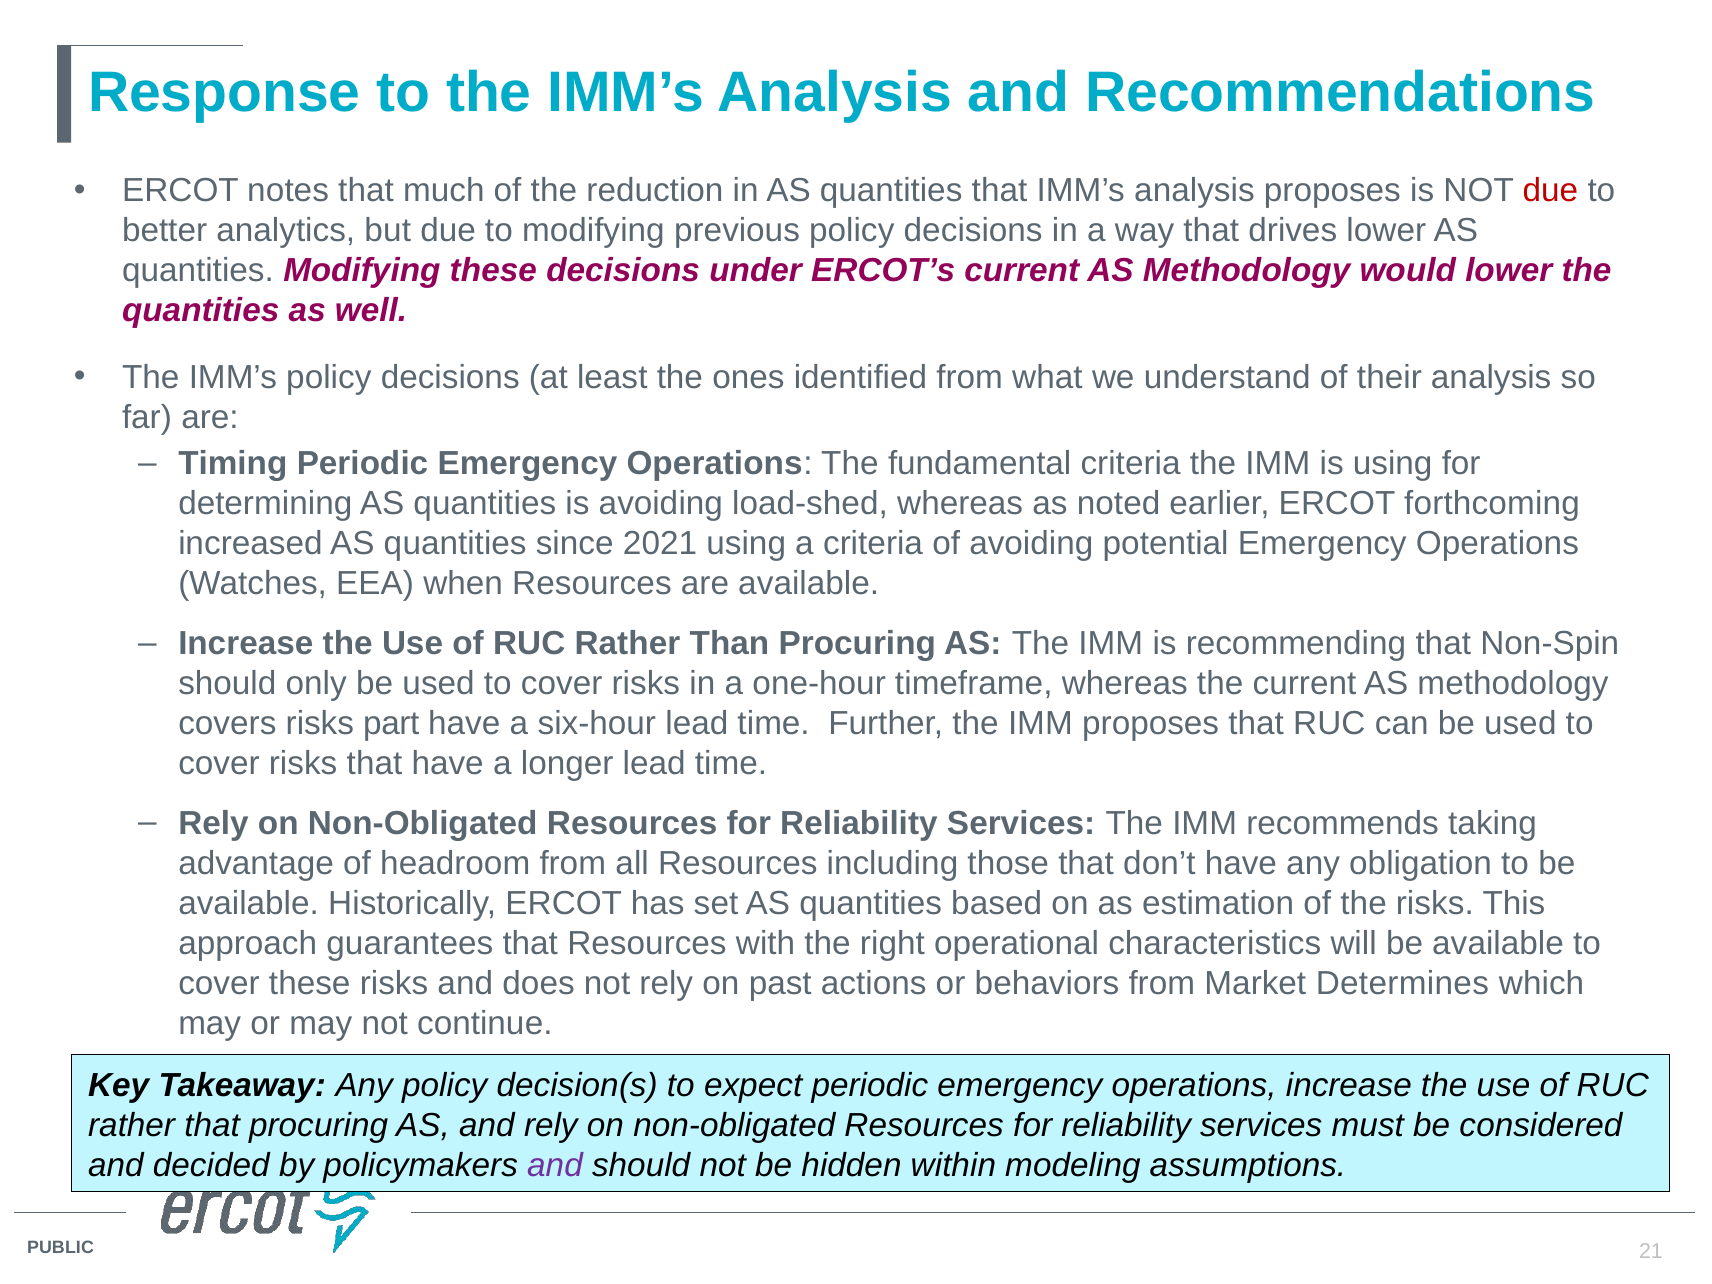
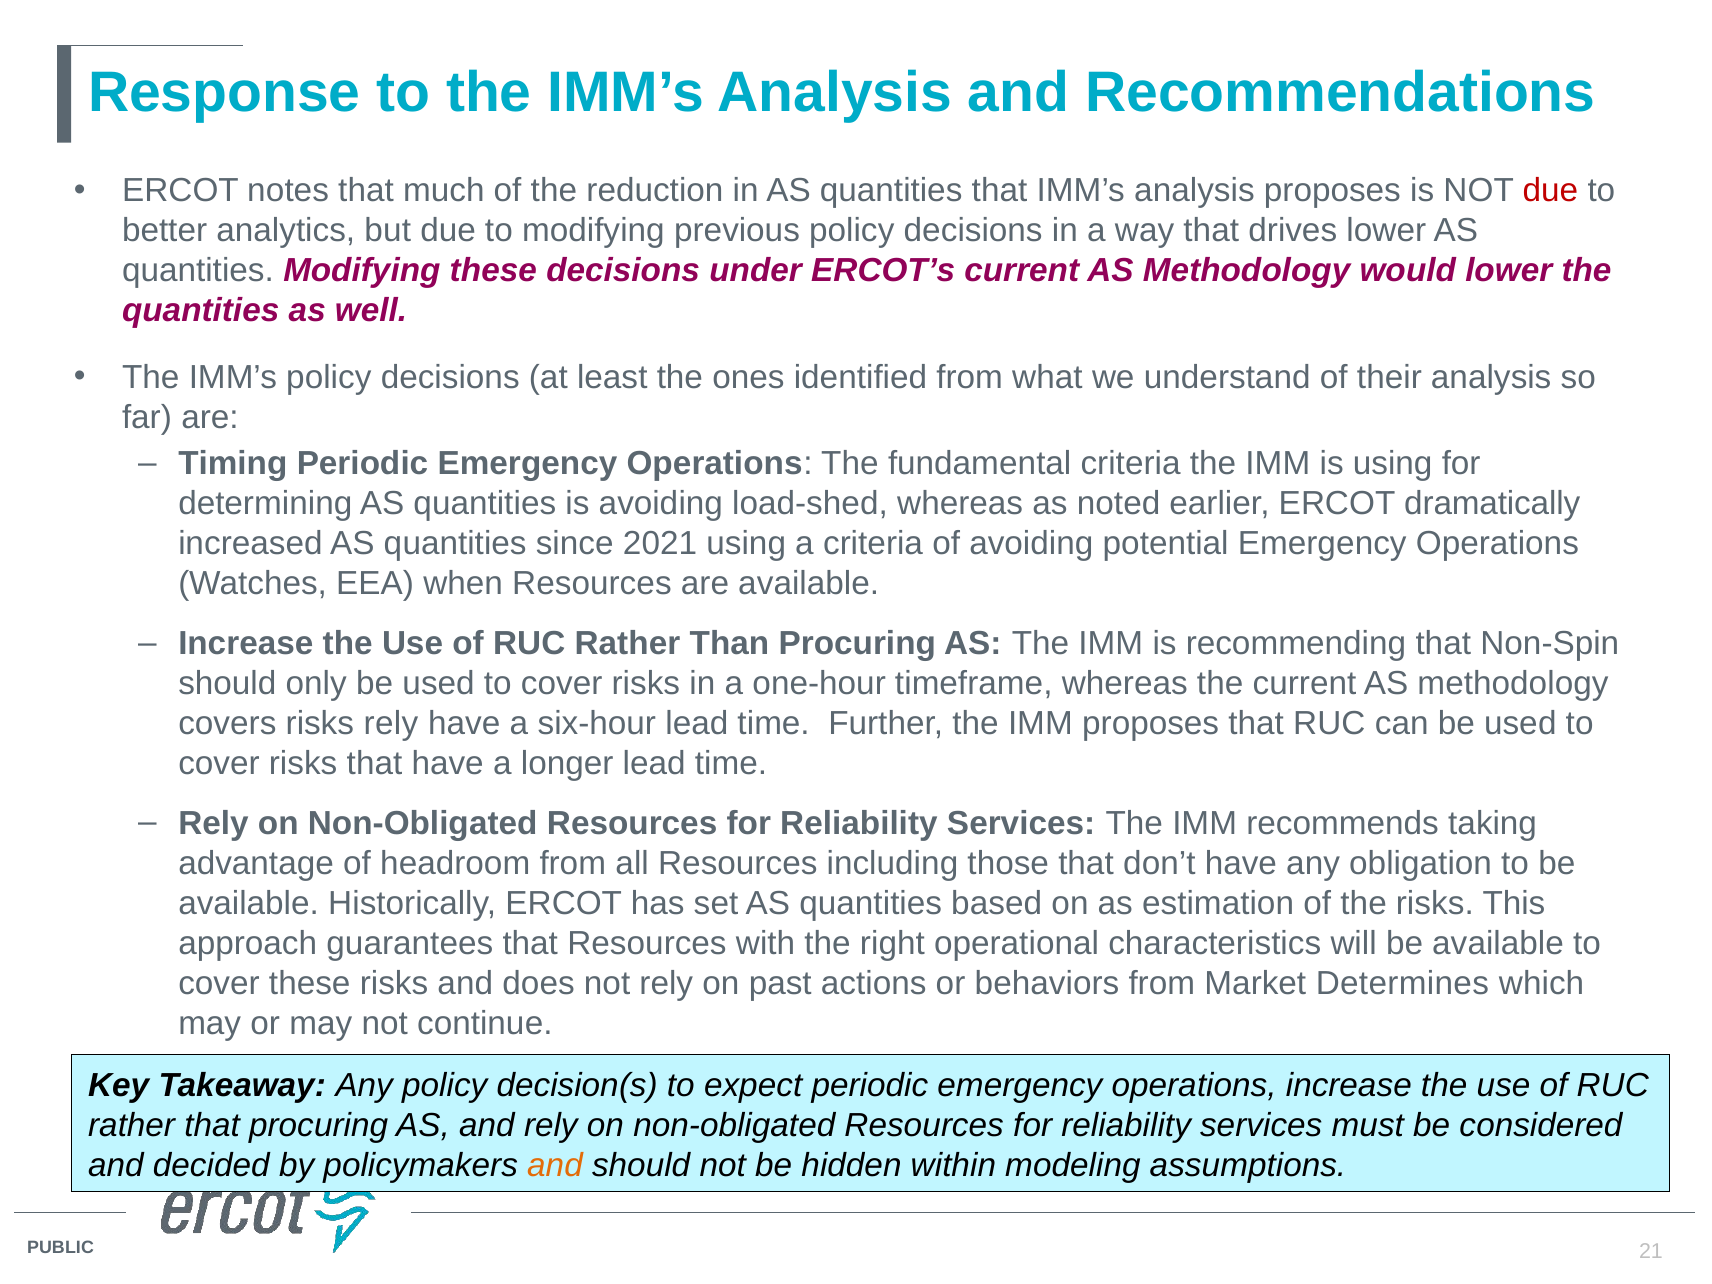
forthcoming: forthcoming -> dramatically (1492, 504)
risks part: part -> rely (391, 724)
and colour: purple -> orange (555, 1165)
